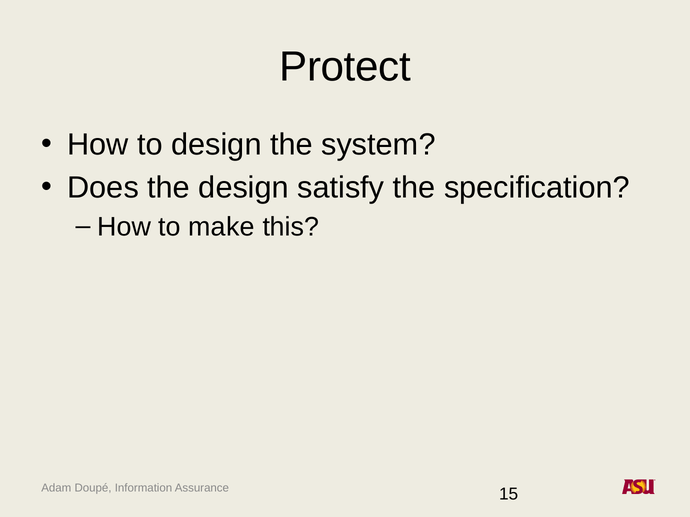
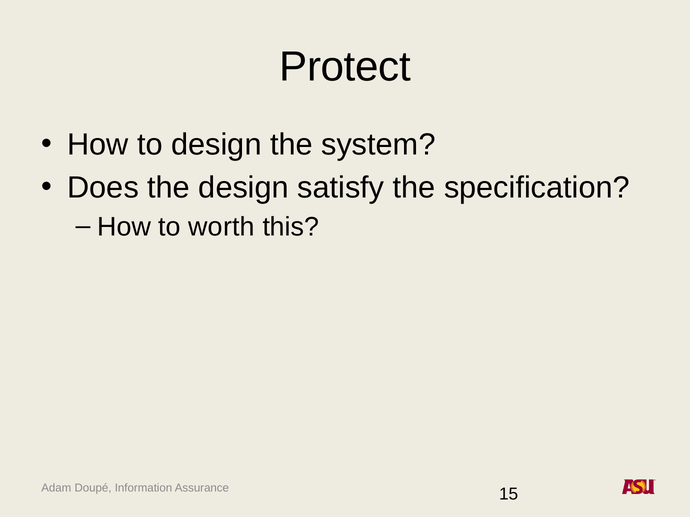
make: make -> worth (222, 227)
